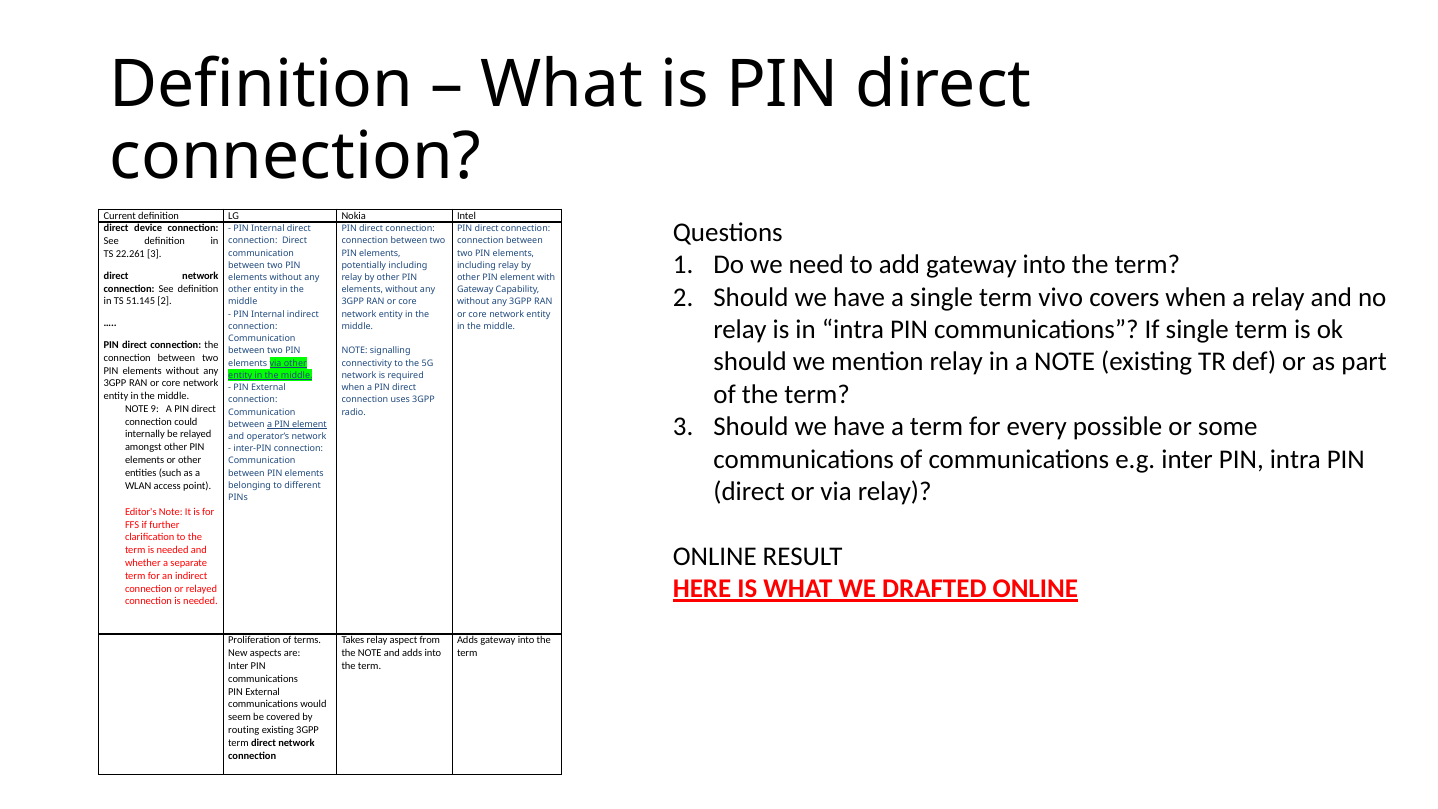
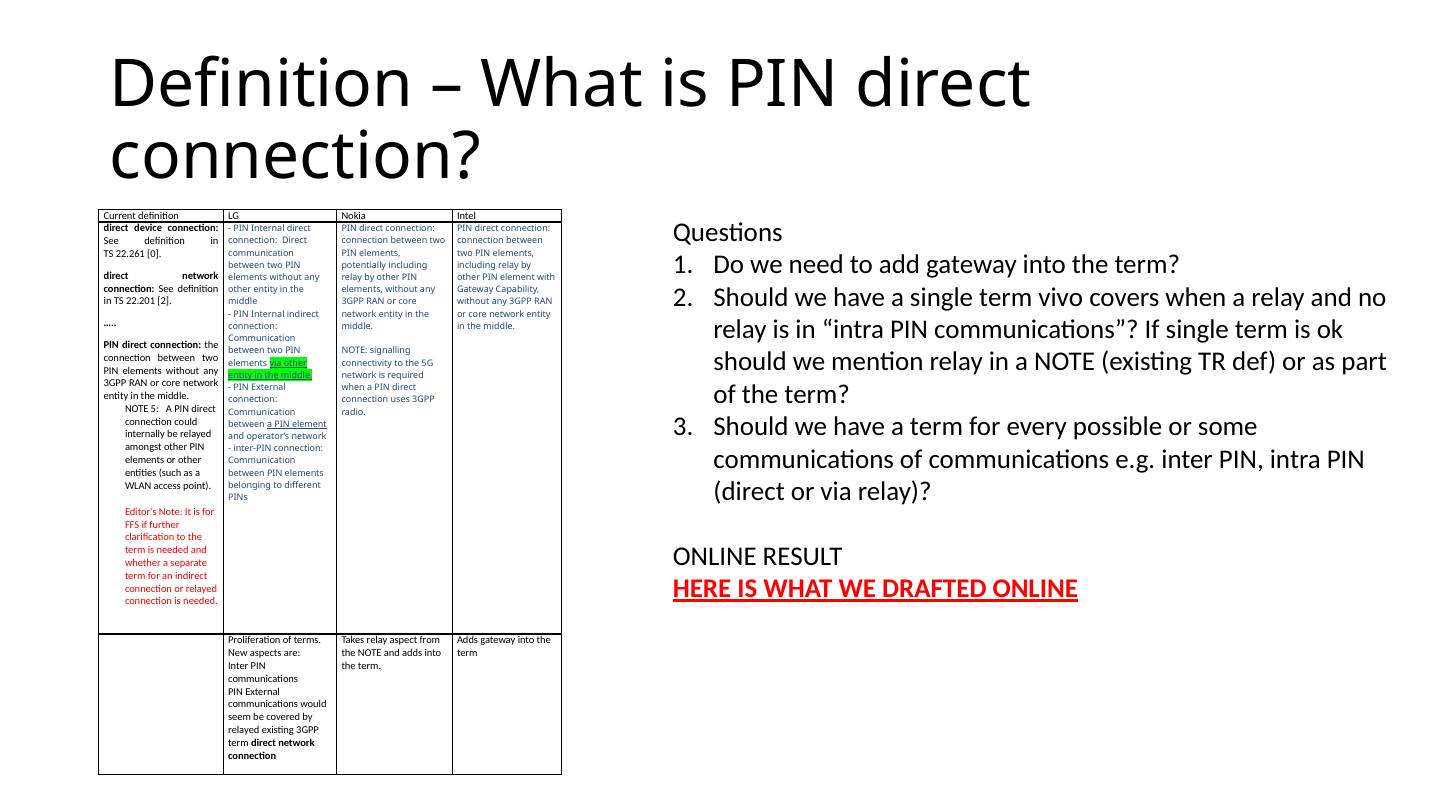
22.261 3: 3 -> 0 (154, 254)
51.145: 51.145 -> 22.201 (141, 301)
9: 9 -> 5 (155, 409)
routing: routing -> relayed (244, 730)
